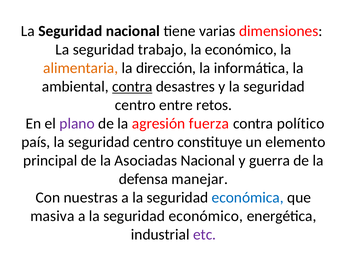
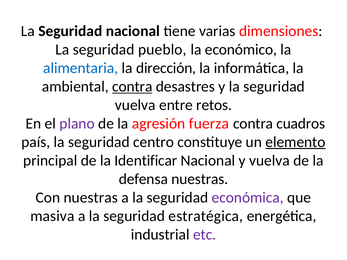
trabajo: trabajo -> pueblo (162, 50)
alimentaria colour: orange -> blue (81, 68)
centro: centro -> vuelva (135, 105)
político: político -> cuadros (301, 124)
elemento underline: none -> present (295, 142)
Asociadas: Asociadas -> Identificar (146, 161)
y guerra: guerra -> vuelva (270, 161)
defensa manejar: manejar -> nuestras (200, 179)
económica colour: blue -> purple (248, 198)
seguridad económico: económico -> estratégica (206, 216)
